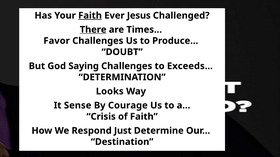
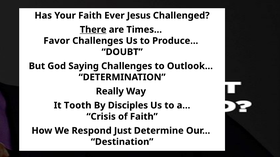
Faith underline: present -> none (90, 16)
Exceeds…: Exceeds… -> Outlook… (190, 66)
Looks: Looks -> Really (110, 92)
Sense: Sense -> Tooth (78, 106)
Courage: Courage -> Disciples (128, 106)
